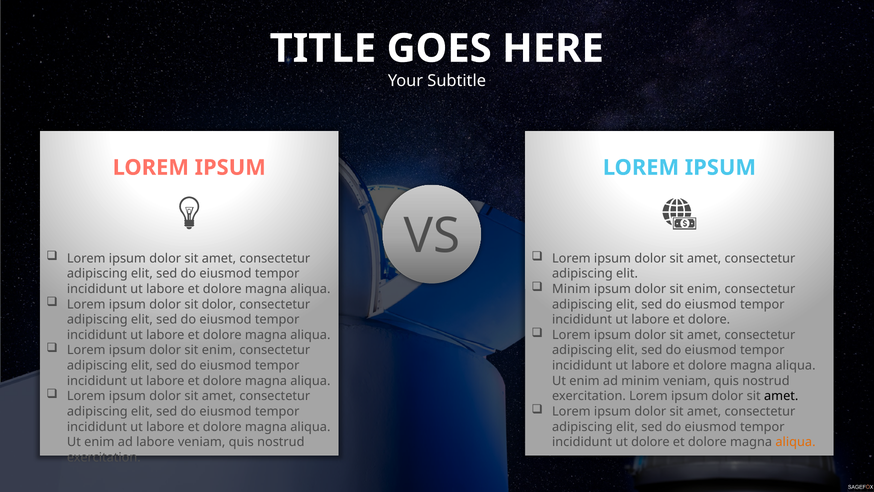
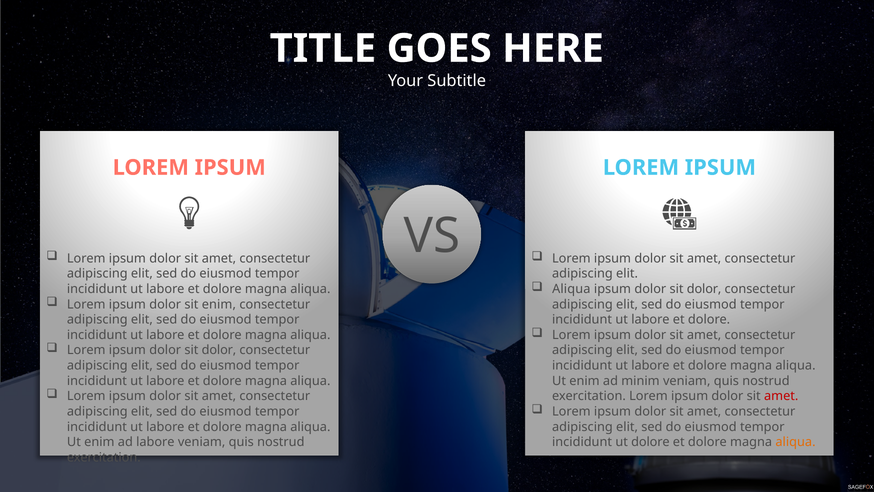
Minim: Minim -> Aliqua (571, 289)
enim: enim -> dolor (704, 289)
sit dolor: dolor -> enim (219, 304)
enim: enim -> dolor (219, 350)
amet colour: black -> red (781, 396)
